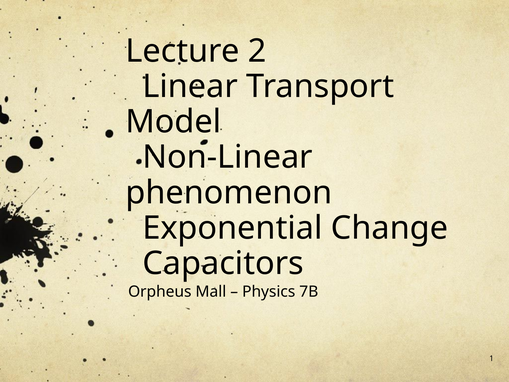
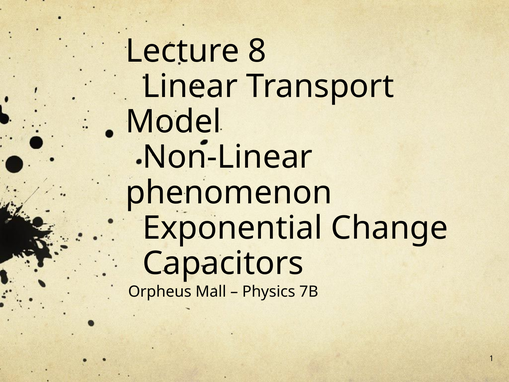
2: 2 -> 8 (257, 51)
